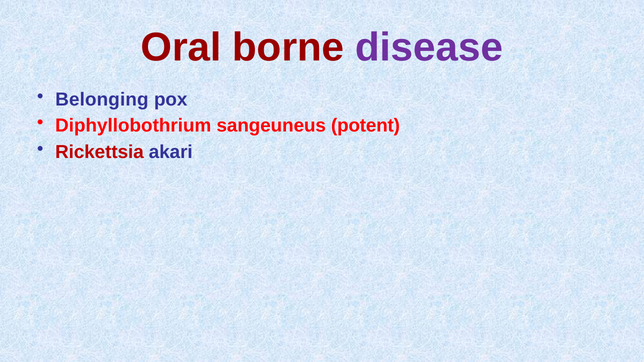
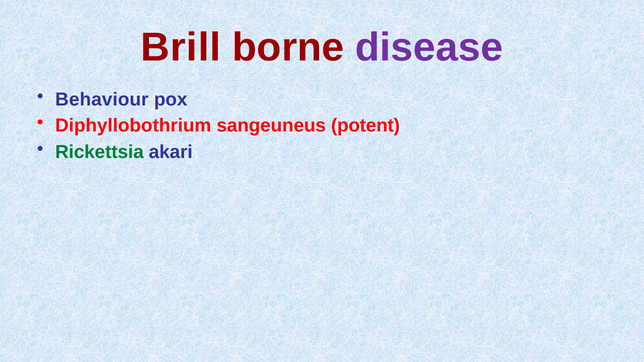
Oral: Oral -> Brill (181, 48)
Belonging: Belonging -> Behaviour (102, 100)
Rickettsia colour: red -> green (99, 152)
